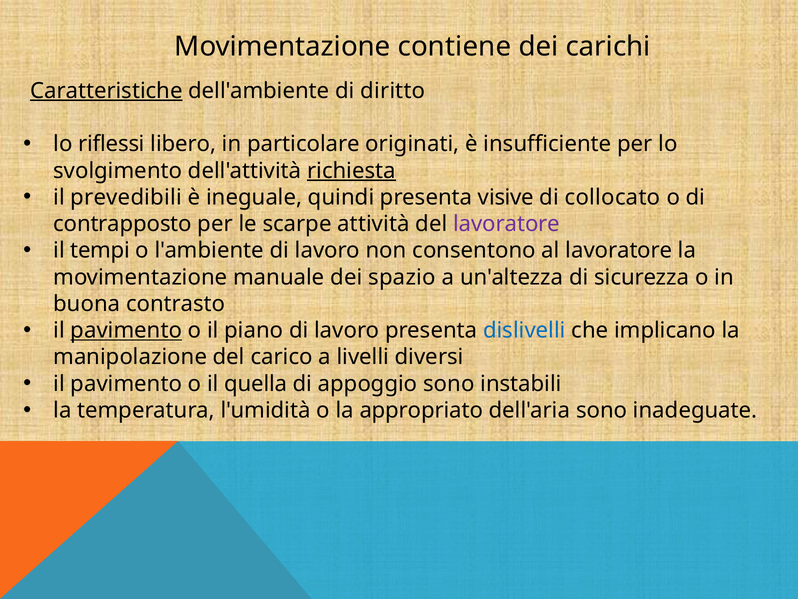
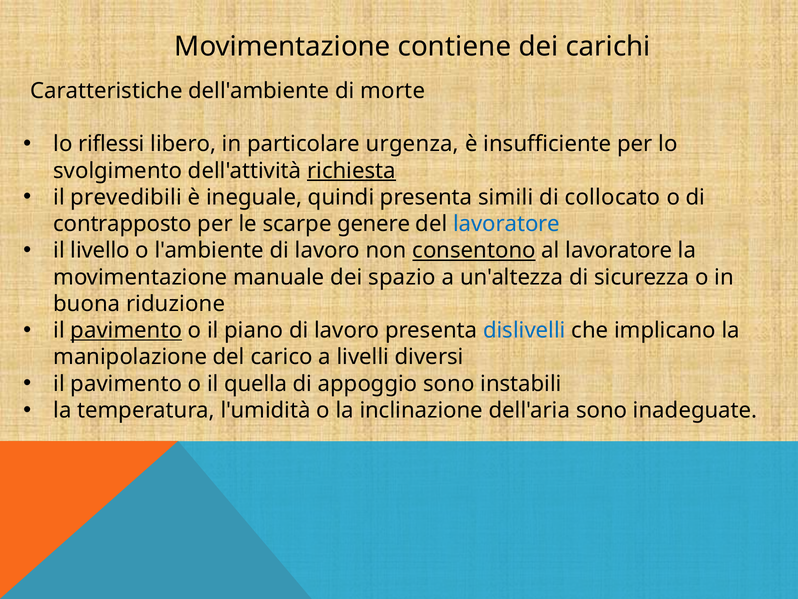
Caratteristiche underline: present -> none (106, 91)
diritto: diritto -> morte (393, 91)
originati: originati -> urgenza (412, 144)
visive: visive -> simili (506, 197)
attività: attività -> genere (374, 224)
lavoratore colour: purple -> blue (507, 224)
tempi: tempi -> livello (100, 250)
consentono underline: none -> present (474, 250)
contrasto: contrasto -> riduzione (176, 304)
appropriato: appropriato -> inclinazione (421, 410)
